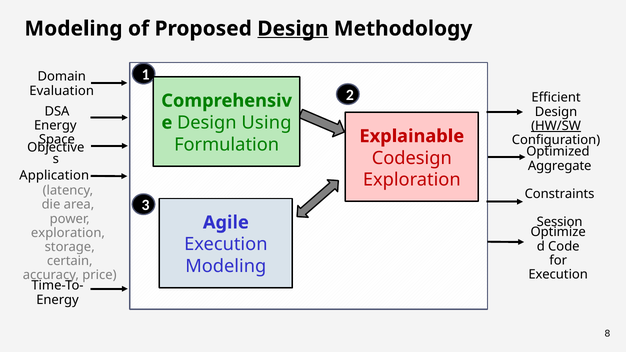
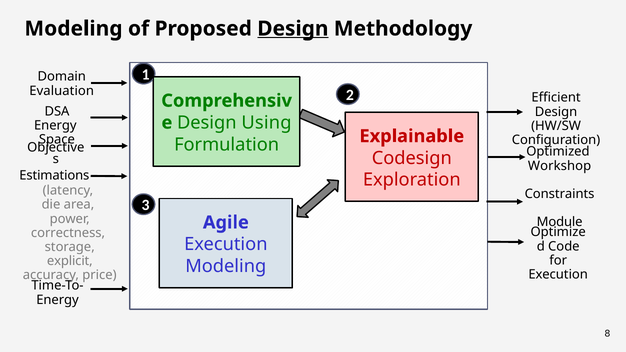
HW/SW underline: present -> none (556, 126)
Aggregate: Aggregate -> Workshop (560, 166)
Application: Application -> Estimations (54, 175)
Session: Session -> Module (560, 222)
exploration: exploration -> correctness (68, 233)
certain: certain -> explicit (70, 261)
